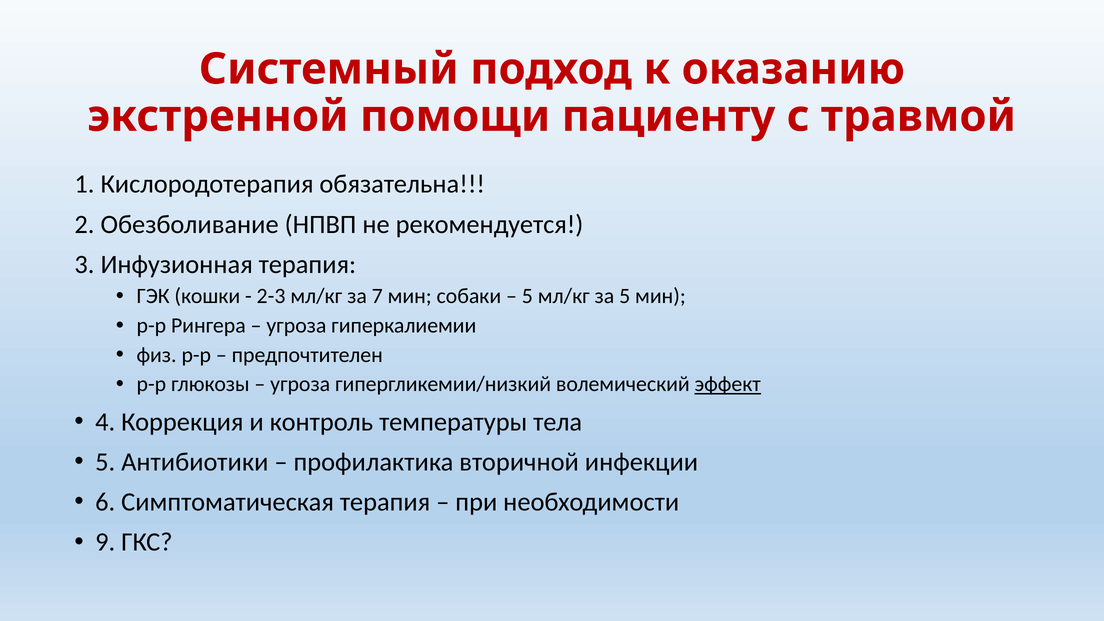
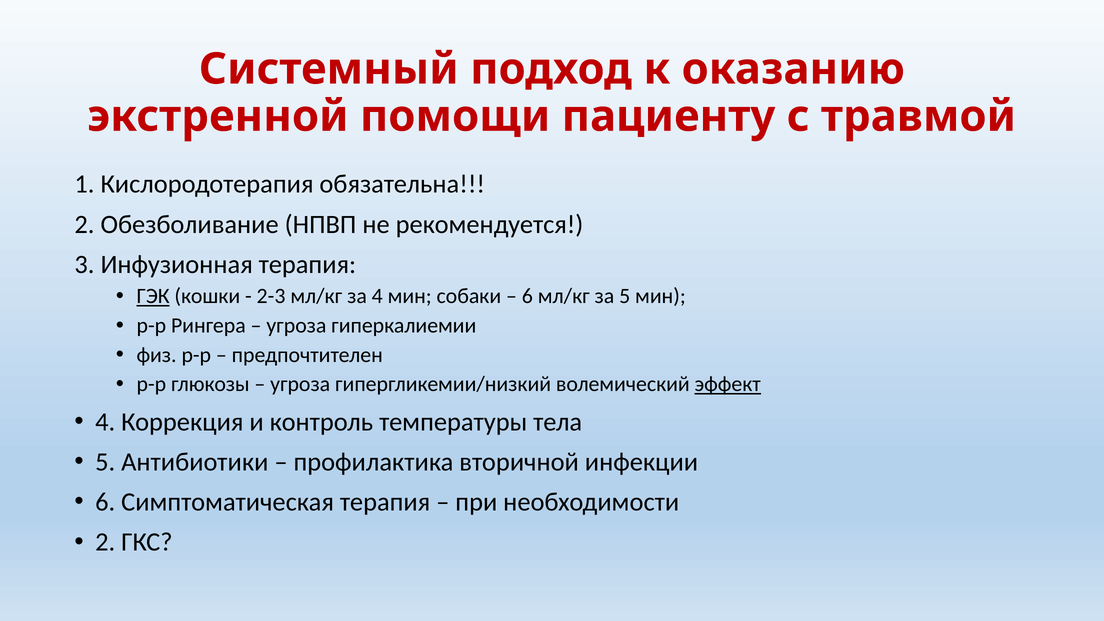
ГЭК underline: none -> present (153, 296)
за 7: 7 -> 4 (377, 296)
5: 5 -> 6 (527, 296)
9: 9 -> 2 (105, 542)
